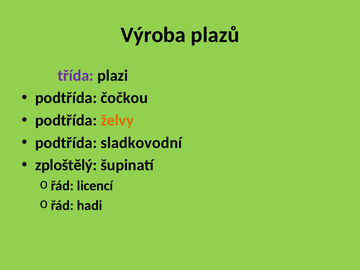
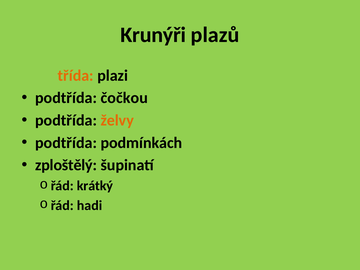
Výroba: Výroba -> Krunýři (153, 35)
třída colour: purple -> orange (76, 76)
sladkovodní: sladkovodní -> podmínkách (141, 143)
licencí: licencí -> krátký (95, 186)
